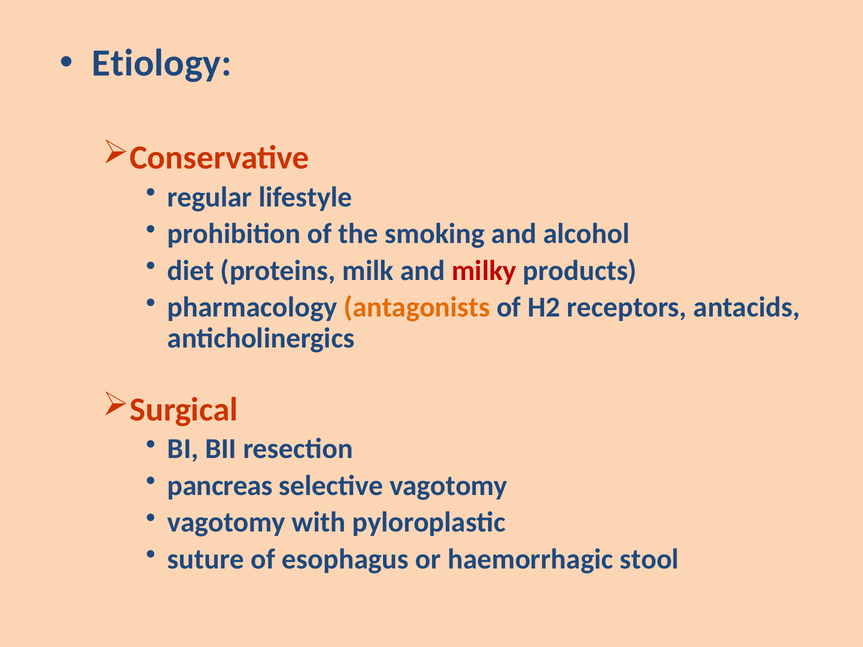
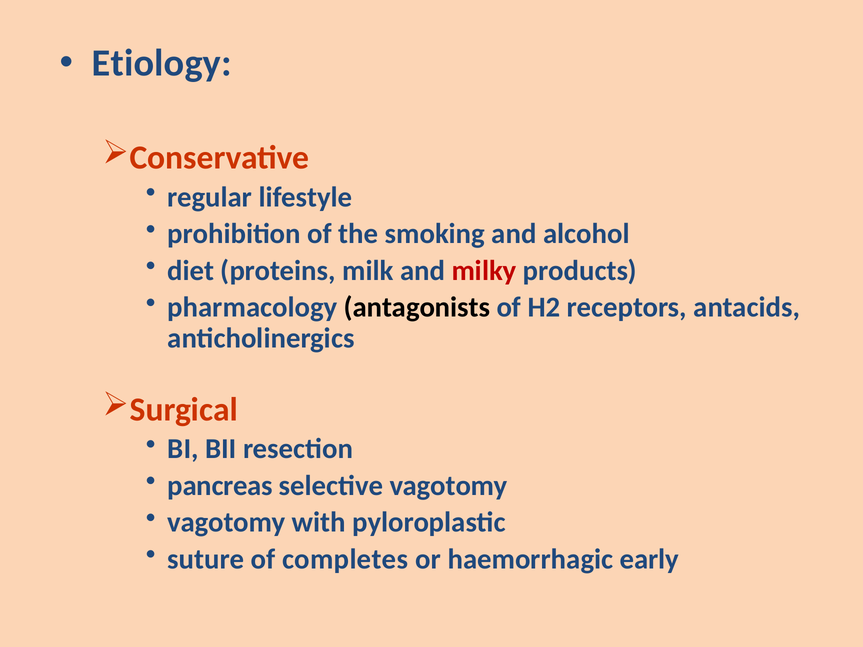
antagonists colour: orange -> black (417, 308)
esophagus: esophagus -> completes (345, 559)
stool: stool -> early (649, 559)
